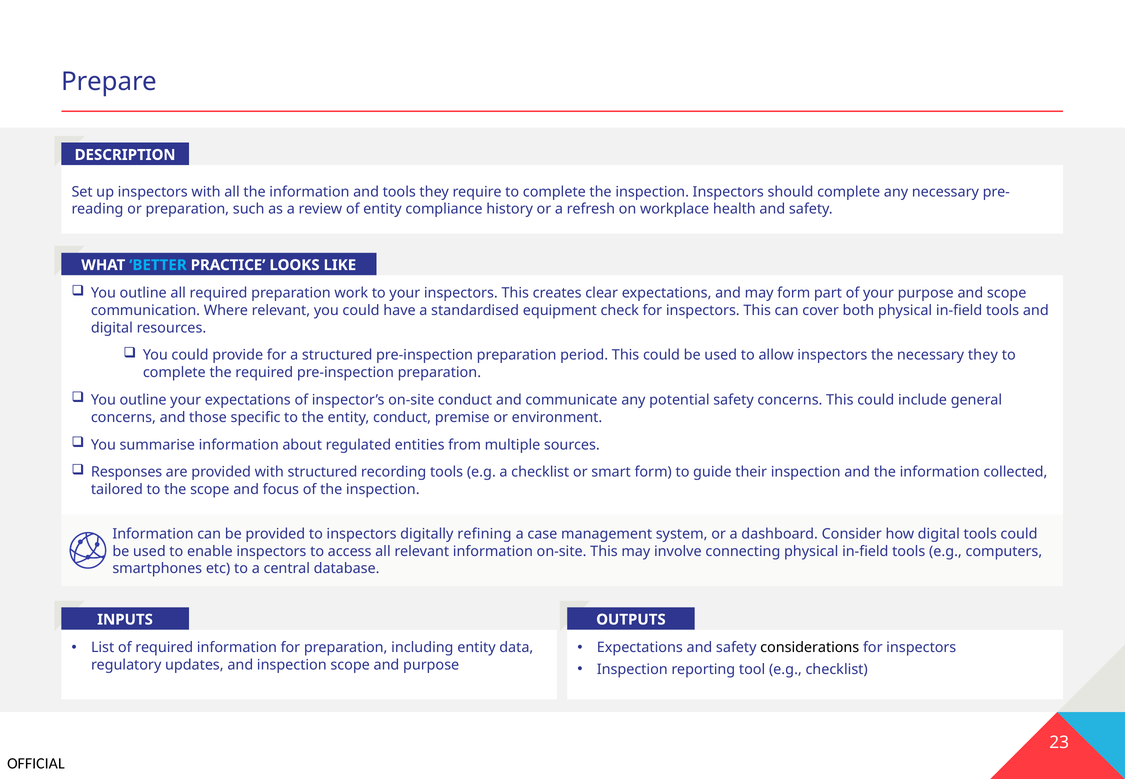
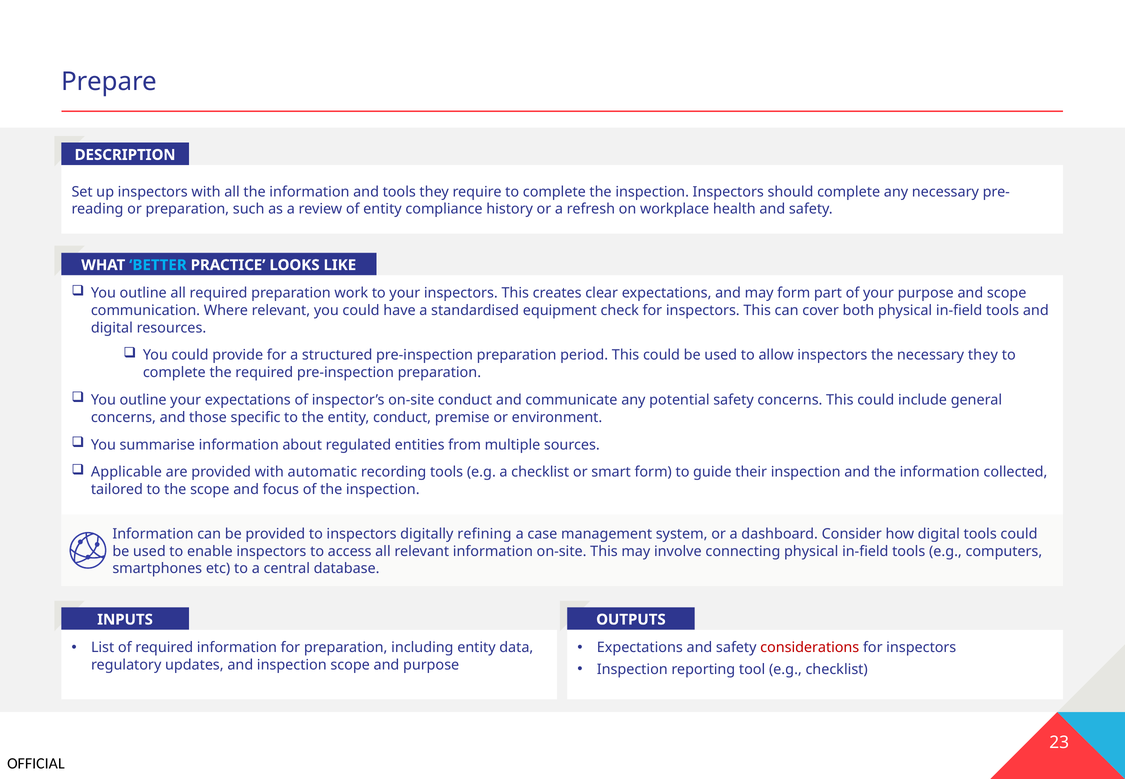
Responses: Responses -> Applicable (126, 472)
with structured: structured -> automatic (322, 472)
considerations colour: black -> red (810, 647)
